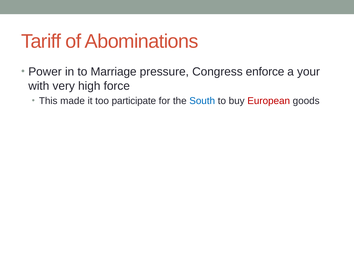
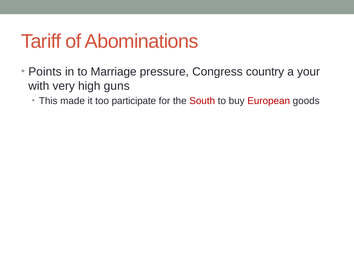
Power: Power -> Points (45, 72)
enforce: enforce -> country (265, 72)
force: force -> guns (117, 86)
South colour: blue -> red (202, 101)
